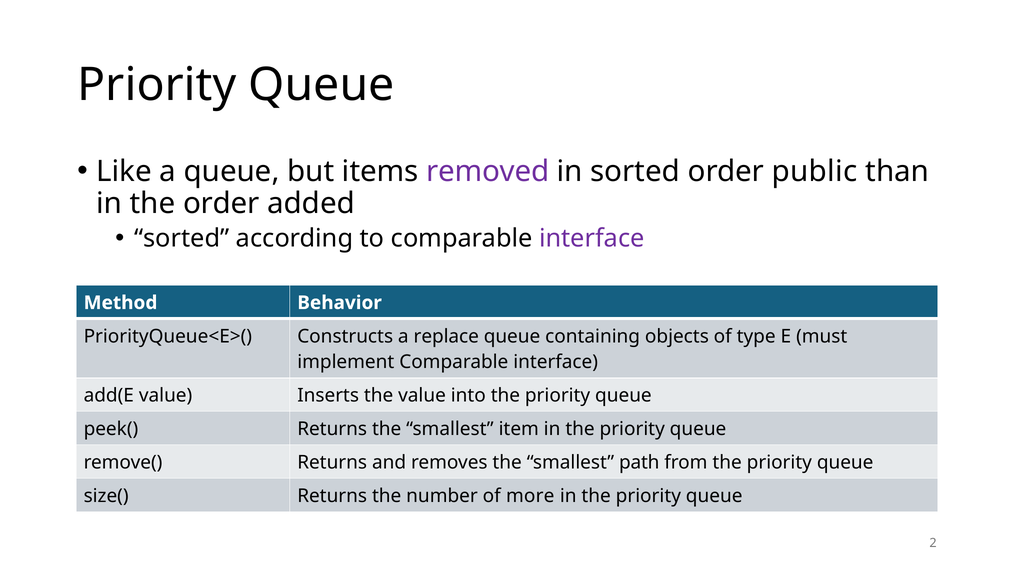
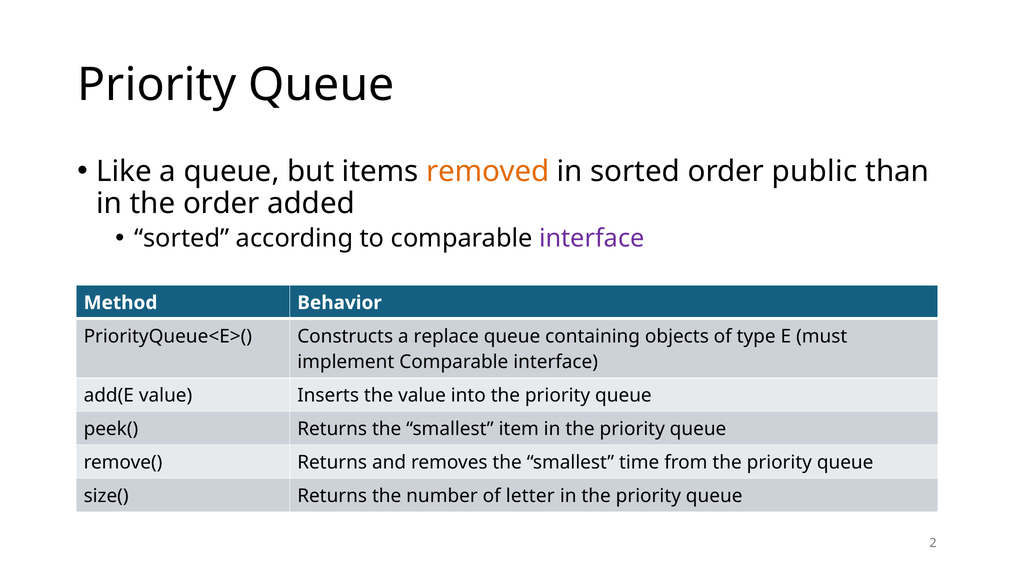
removed colour: purple -> orange (488, 171)
path: path -> time (639, 463)
more: more -> letter (530, 496)
